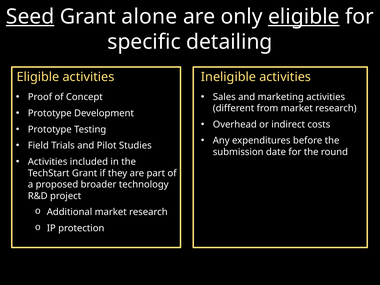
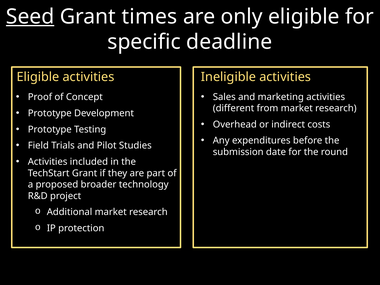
alone: alone -> times (149, 17)
eligible underline: present -> none (304, 17)
detailing: detailing -> deadline (229, 42)
